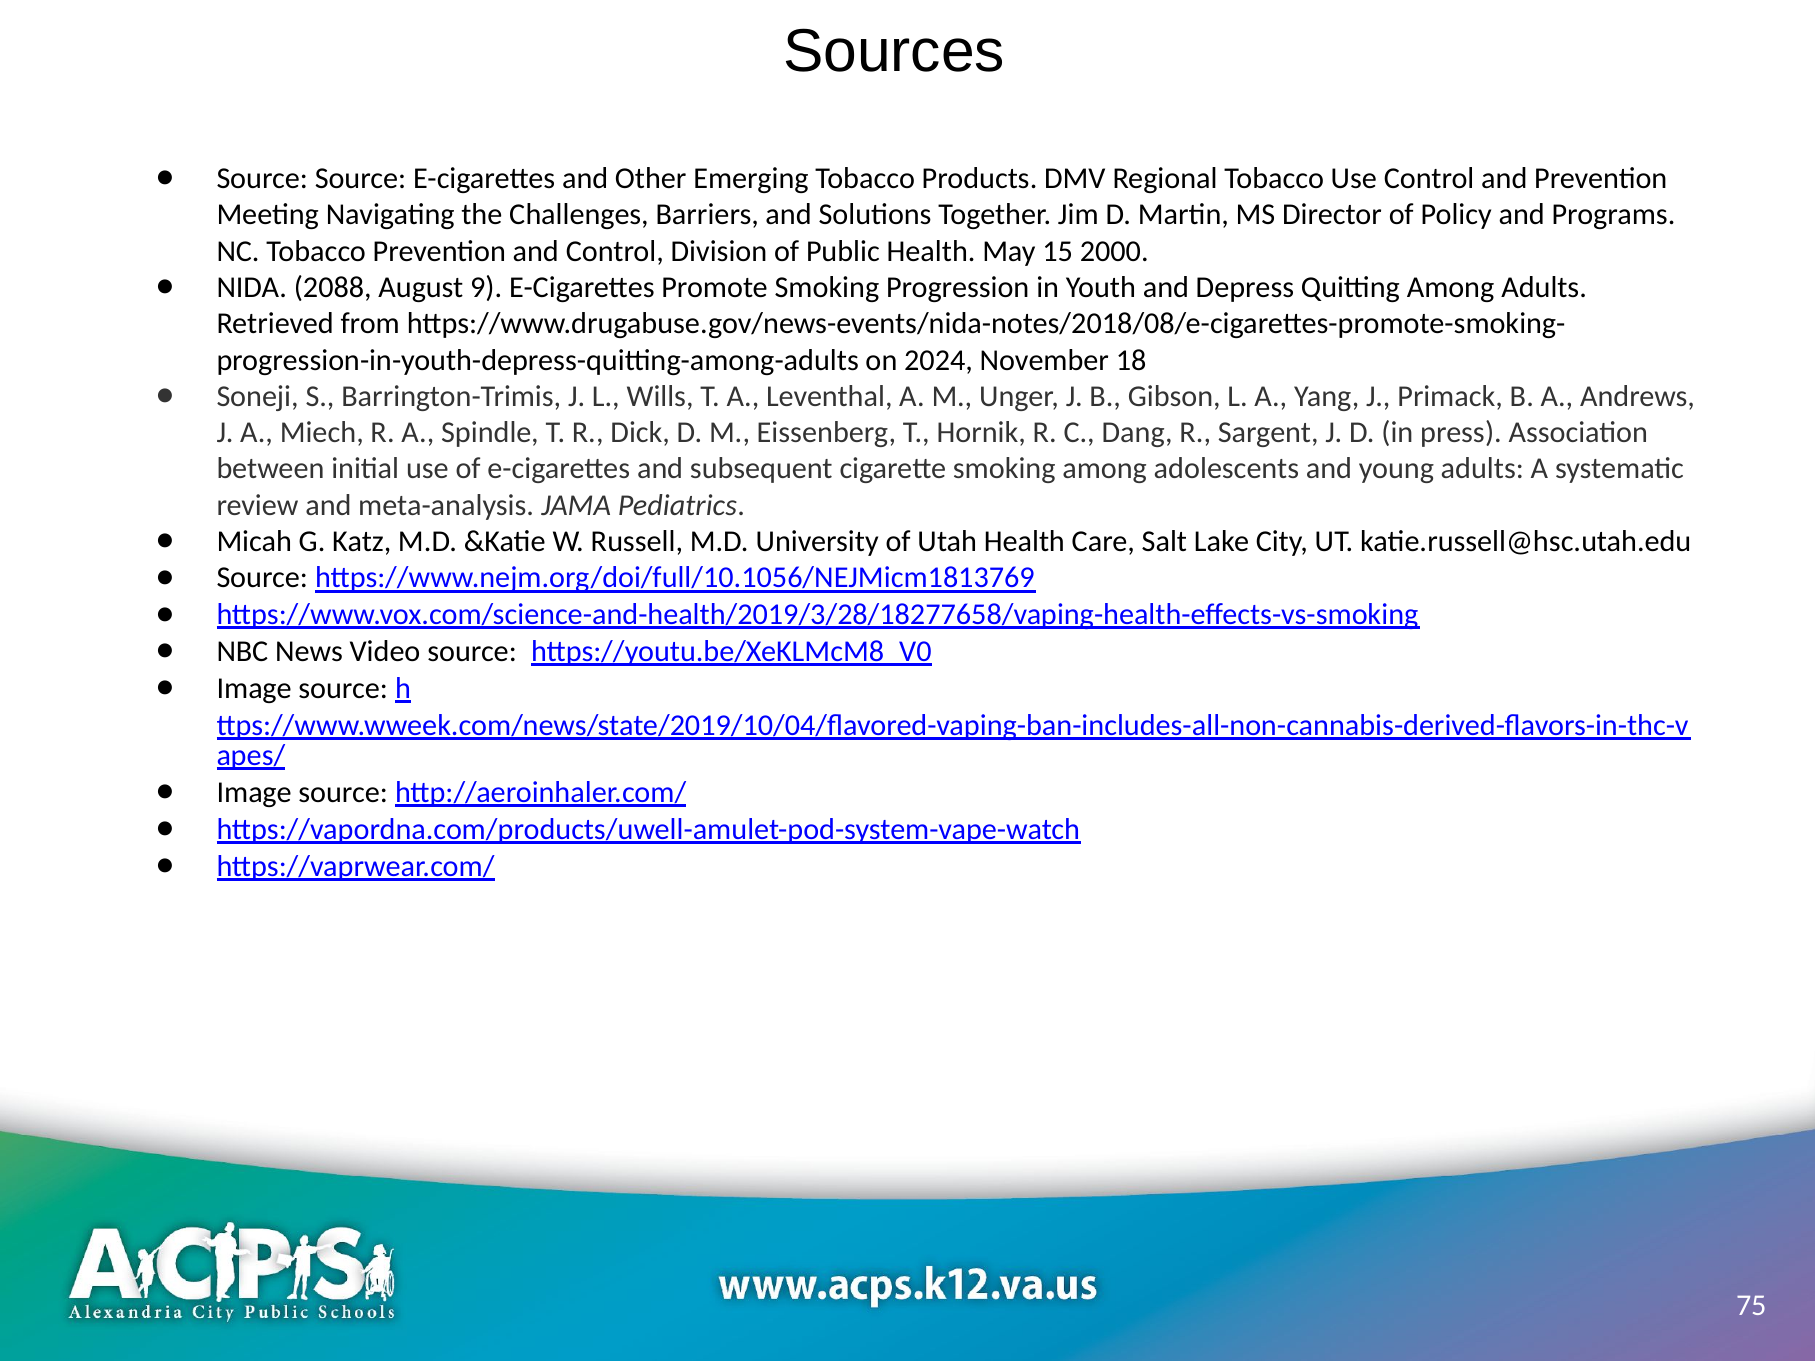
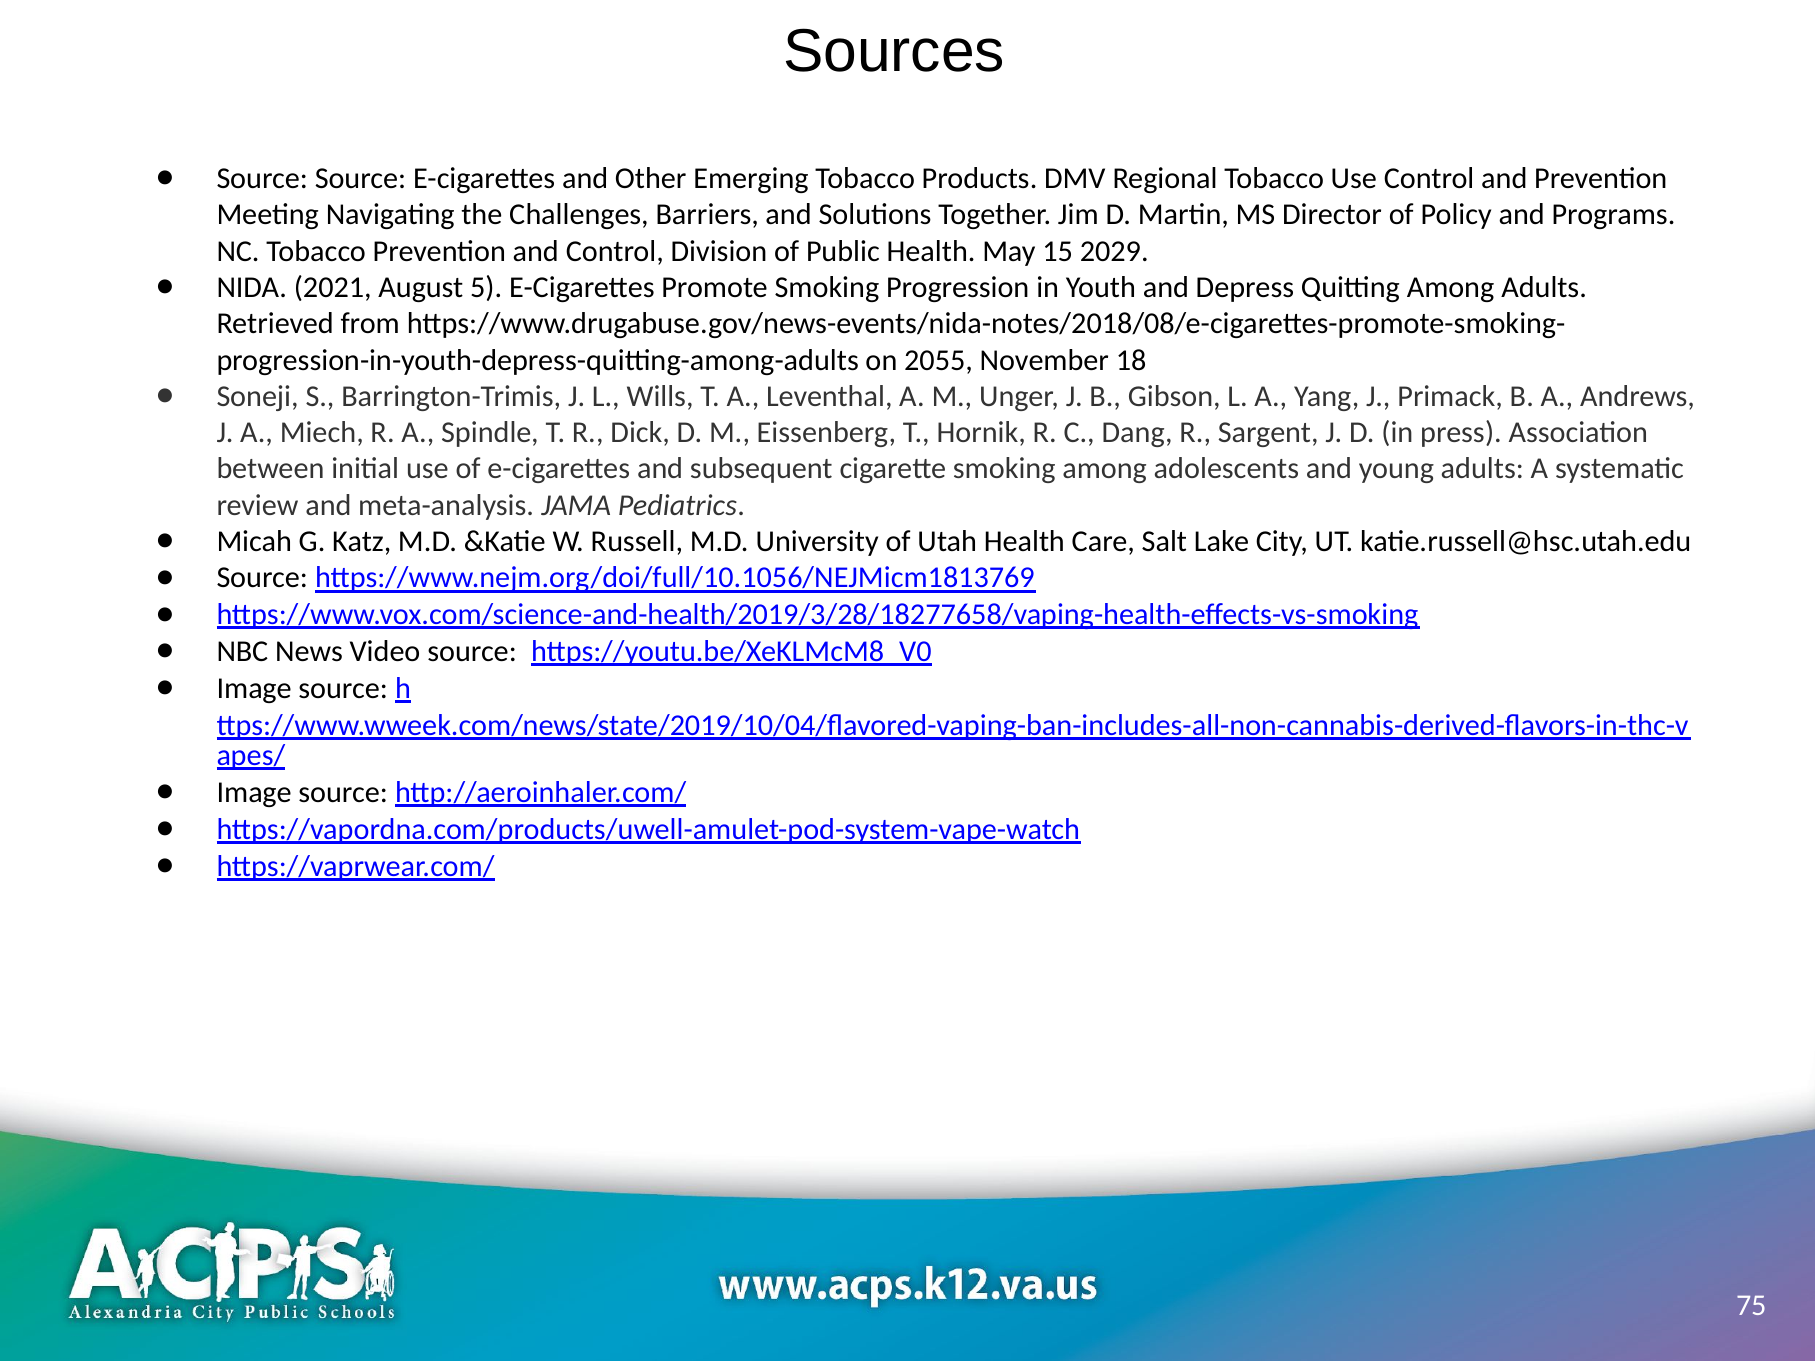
2000: 2000 -> 2029 (1114, 251)
2088: 2088 -> 2021 (333, 287)
9: 9 -> 5 (486, 287)
2024: 2024 -> 2055 (939, 360)
